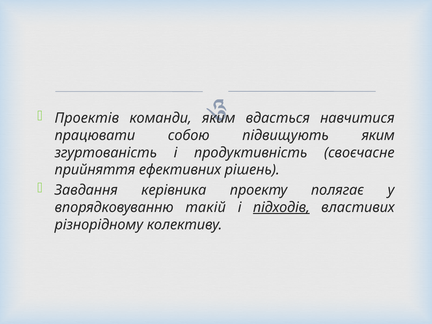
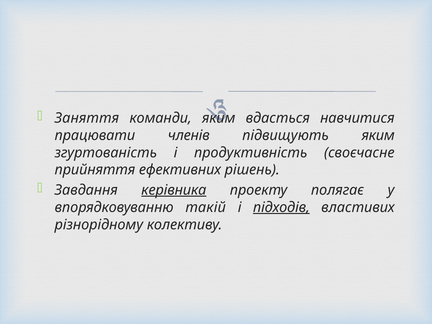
Проектів: Проектів -> Заняття (87, 118)
собою: собою -> членів (189, 135)
керівника underline: none -> present (174, 190)
